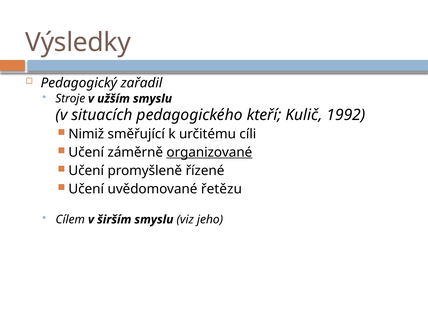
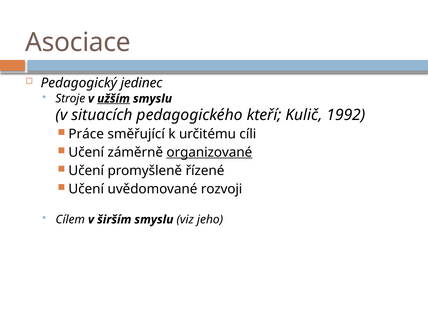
Výsledky: Výsledky -> Asociace (78, 42)
zařadil: zařadil -> jedinec (142, 83)
užším underline: none -> present (114, 99)
Nimiž: Nimiž -> Práce (86, 134)
řetězu: řetězu -> rozvoji (222, 189)
